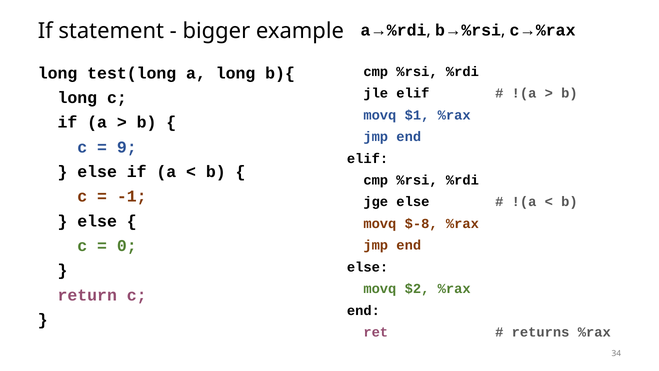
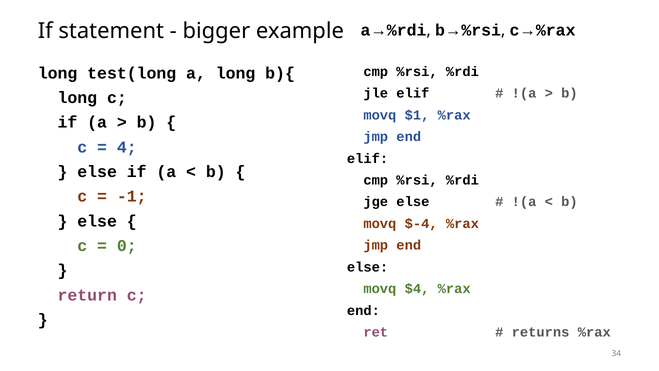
9: 9 -> 4 (127, 147)
$-8: $-8 -> $-4 (421, 223)
$2: $2 -> $4 (417, 289)
